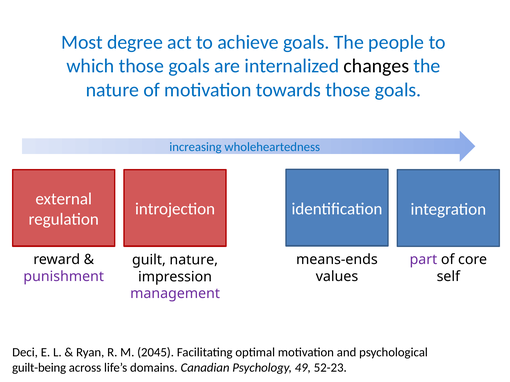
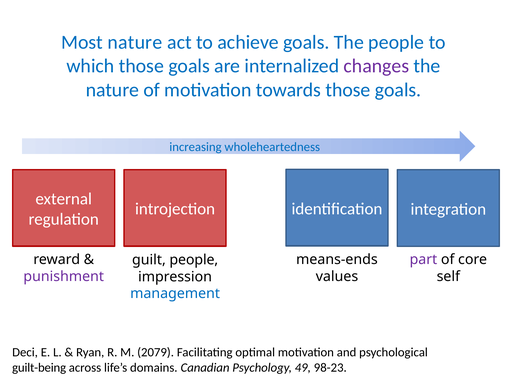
Most degree: degree -> nature (135, 42)
changes colour: black -> purple (376, 66)
guilt nature: nature -> people (194, 260)
management colour: purple -> blue (175, 294)
2045: 2045 -> 2079 (156, 353)
52-23: 52-23 -> 98-23 (330, 368)
